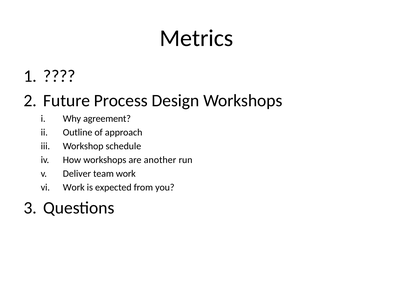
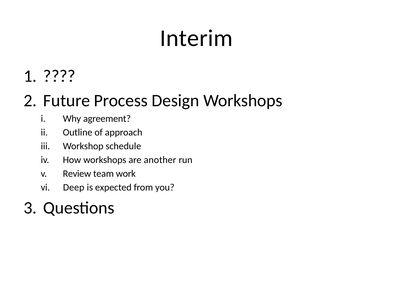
Metrics: Metrics -> Interim (196, 38)
Deliver: Deliver -> Review (77, 173)
Work: Work -> Deep (74, 187)
